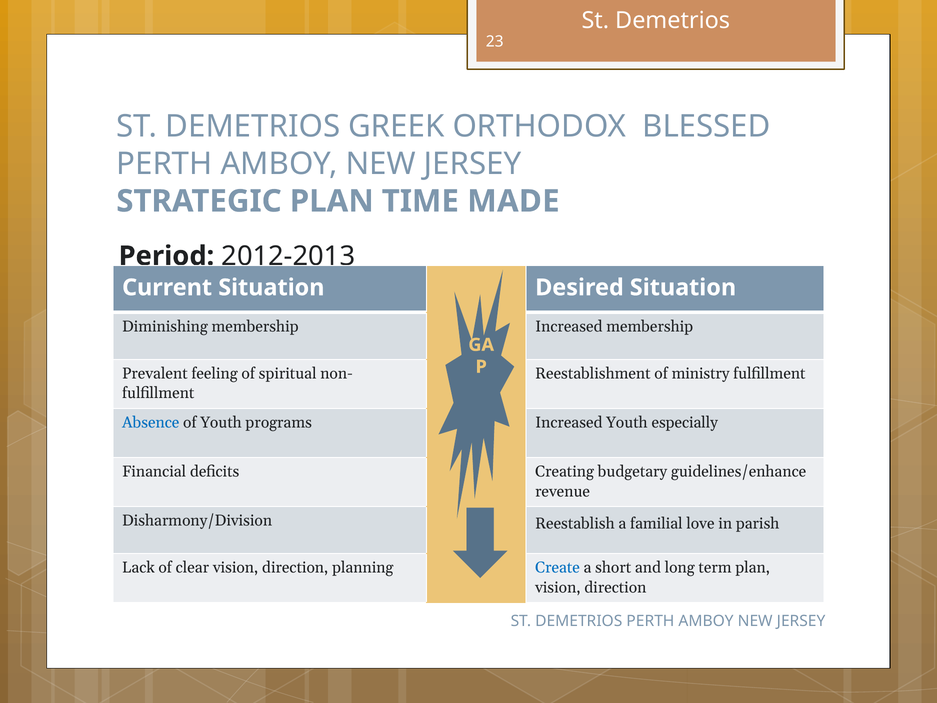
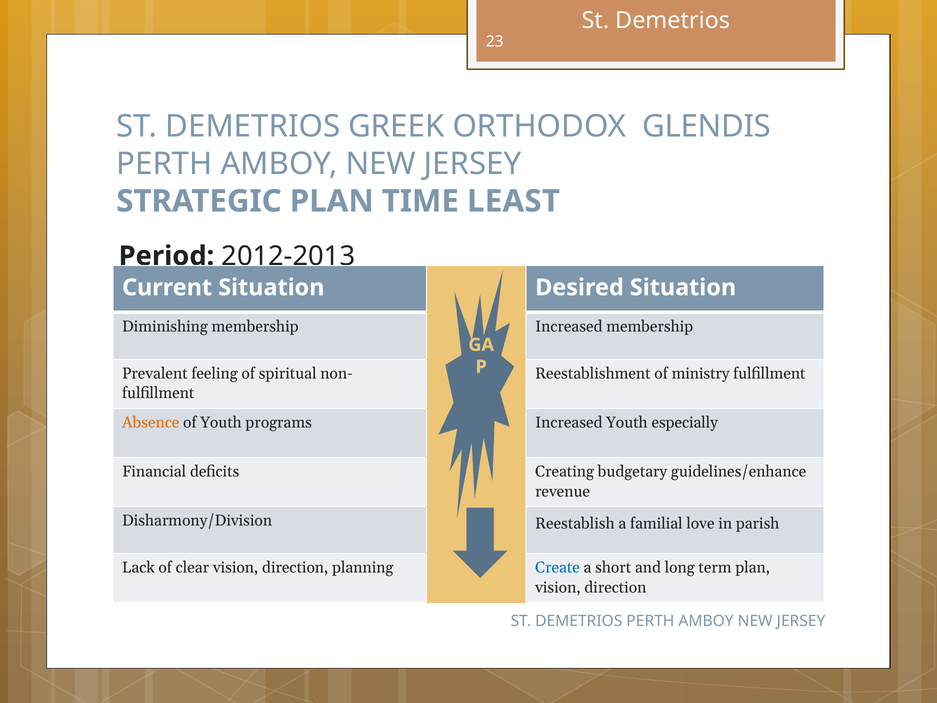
BLESSED: BLESSED -> GLENDIS (707, 126)
MADE: MADE -> LEAST (513, 201)
Absence colour: blue -> orange (151, 422)
